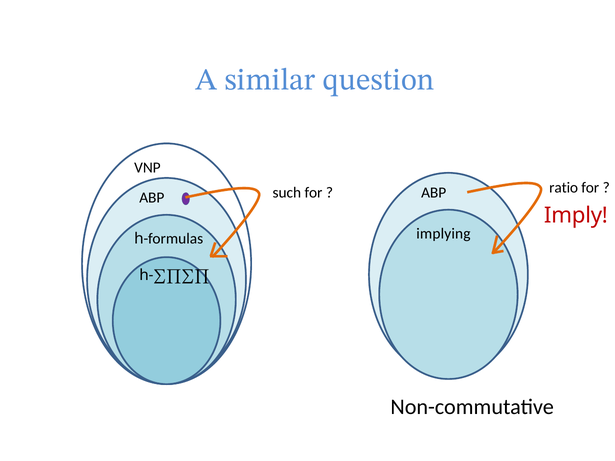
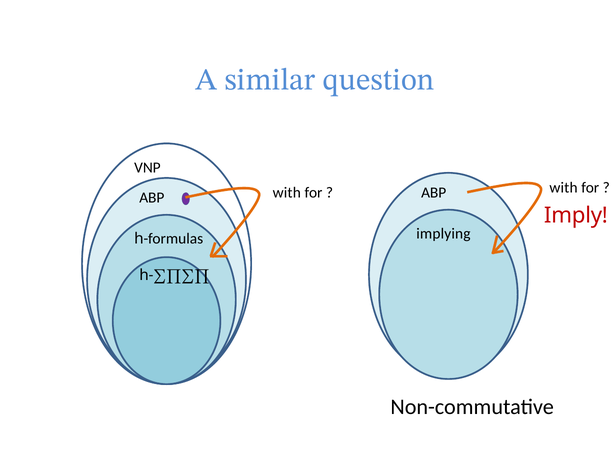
ratio: ratio -> with (564, 188)
such: such -> with (287, 193)
